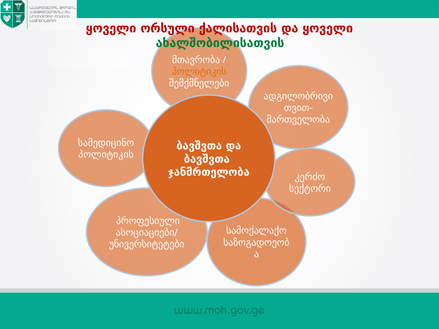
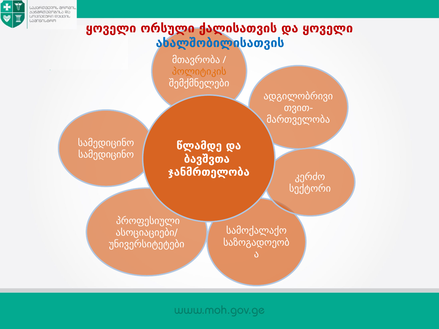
ახალშობილისათვის colour: green -> blue (220, 43)
ბავშვთა: ბავშვთა -> წლამდე (199, 146)
პოლიტიკის: პოლიტიკის -> სამედიცინო (106, 155)
